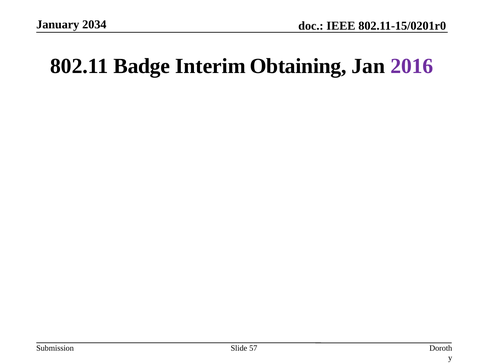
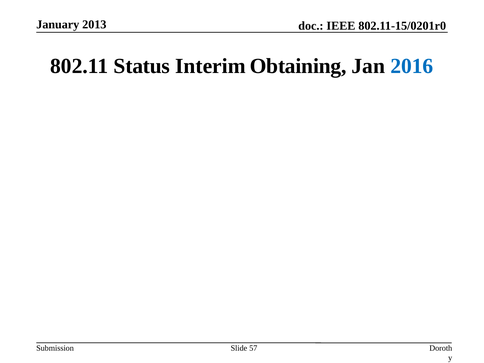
2034: 2034 -> 2013 (94, 24)
Badge: Badge -> Status (142, 66)
2016 colour: purple -> blue (412, 66)
